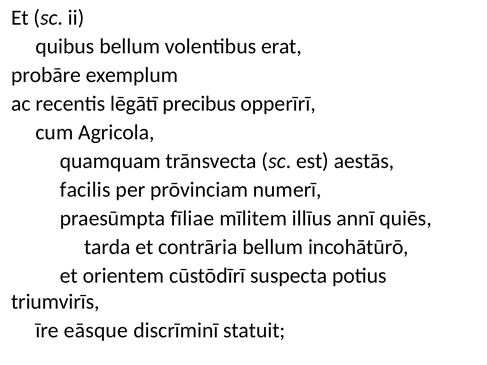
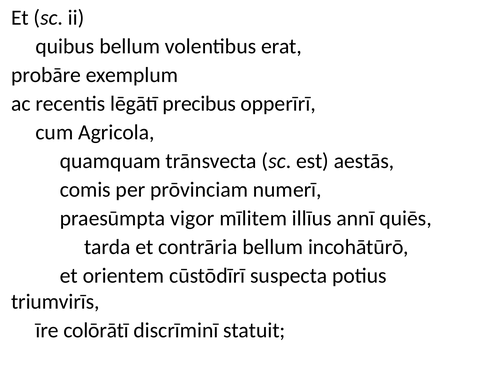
facilis: facilis -> comis (85, 190)
fīliae: fīliae -> vigor (192, 218)
eāsque: eāsque -> colōrātī (96, 330)
